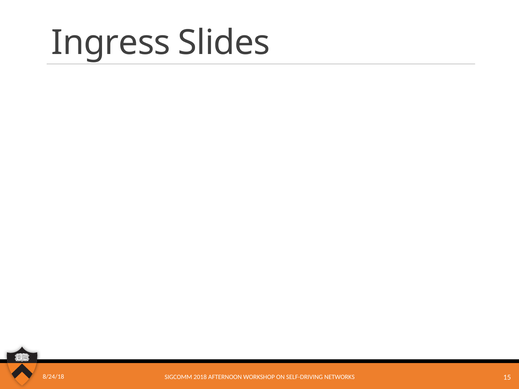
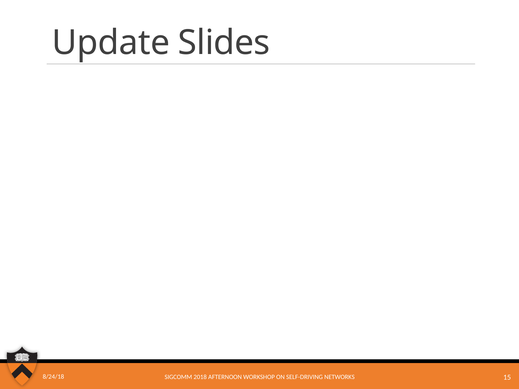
Ingress: Ingress -> Update (111, 43)
